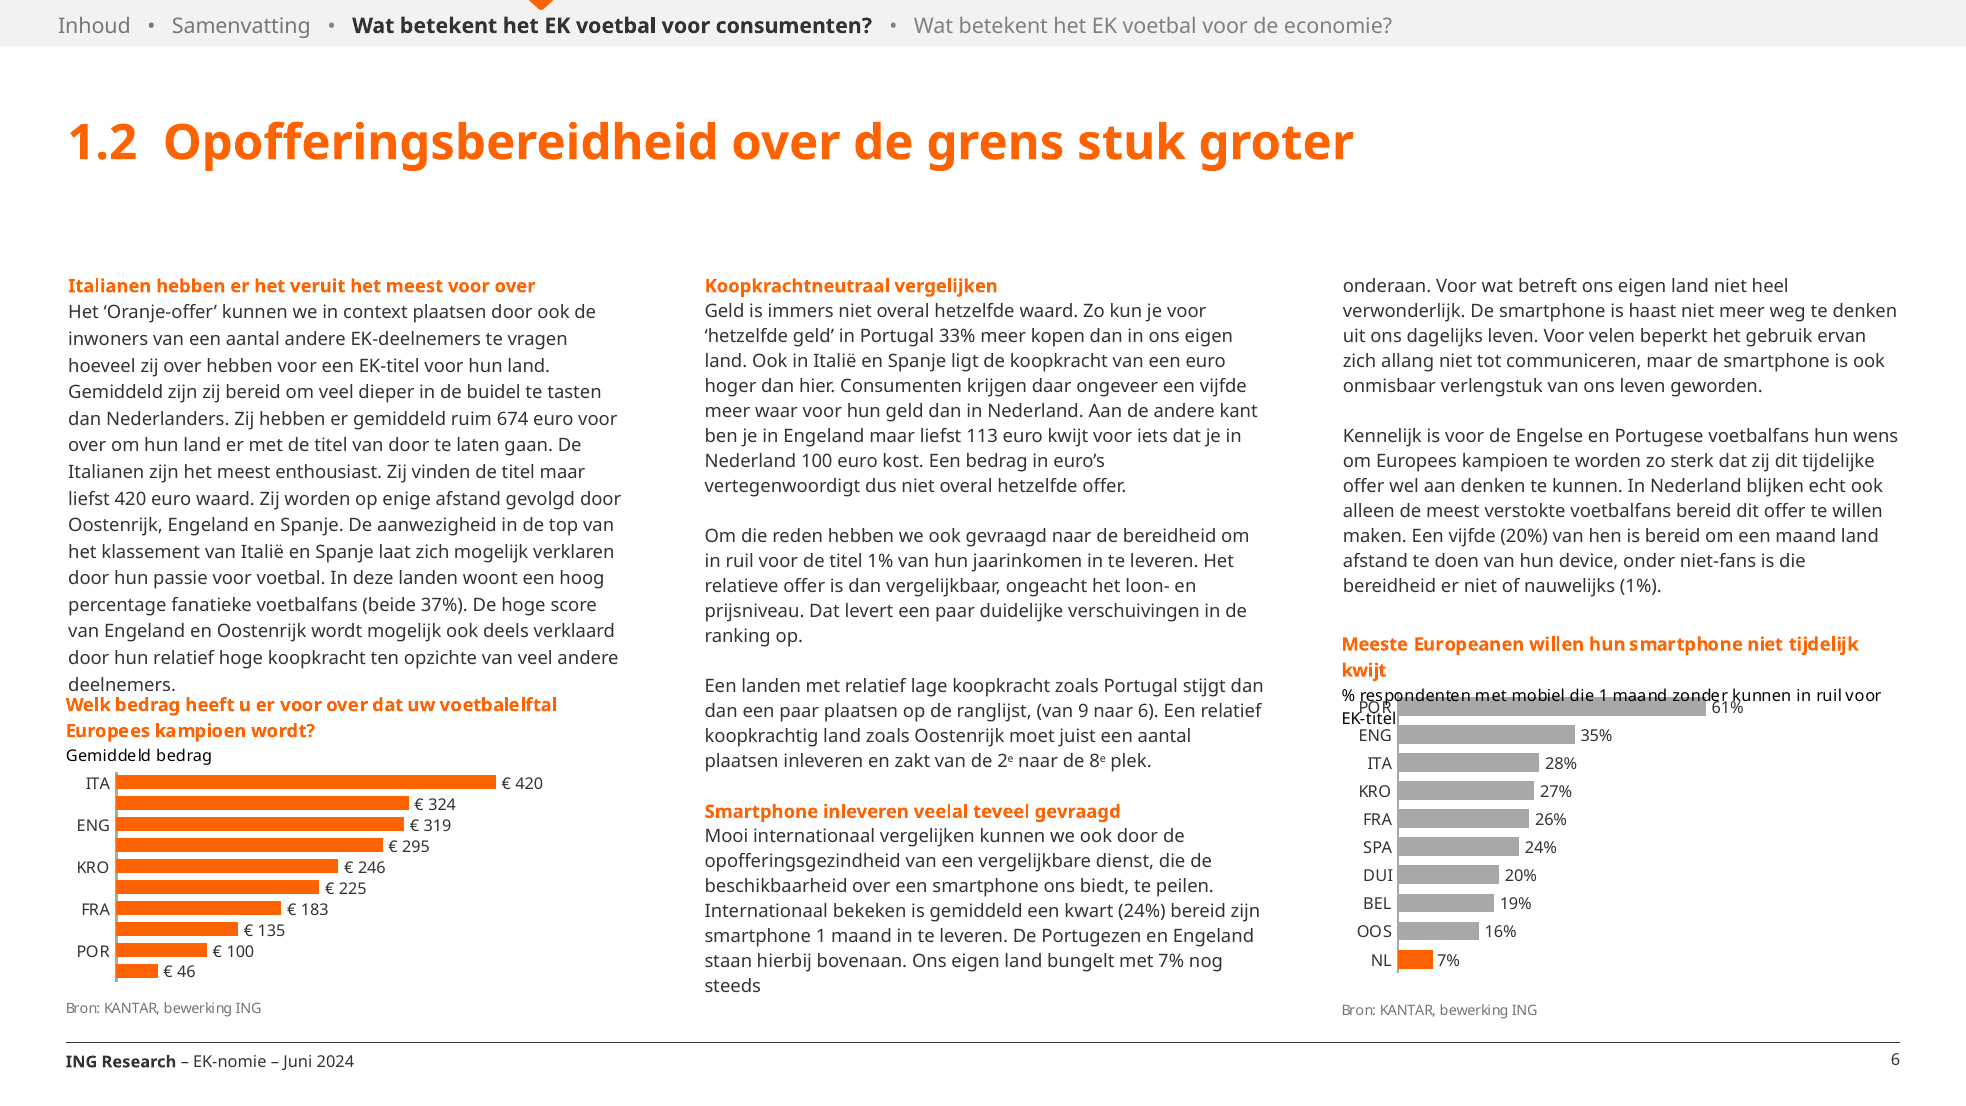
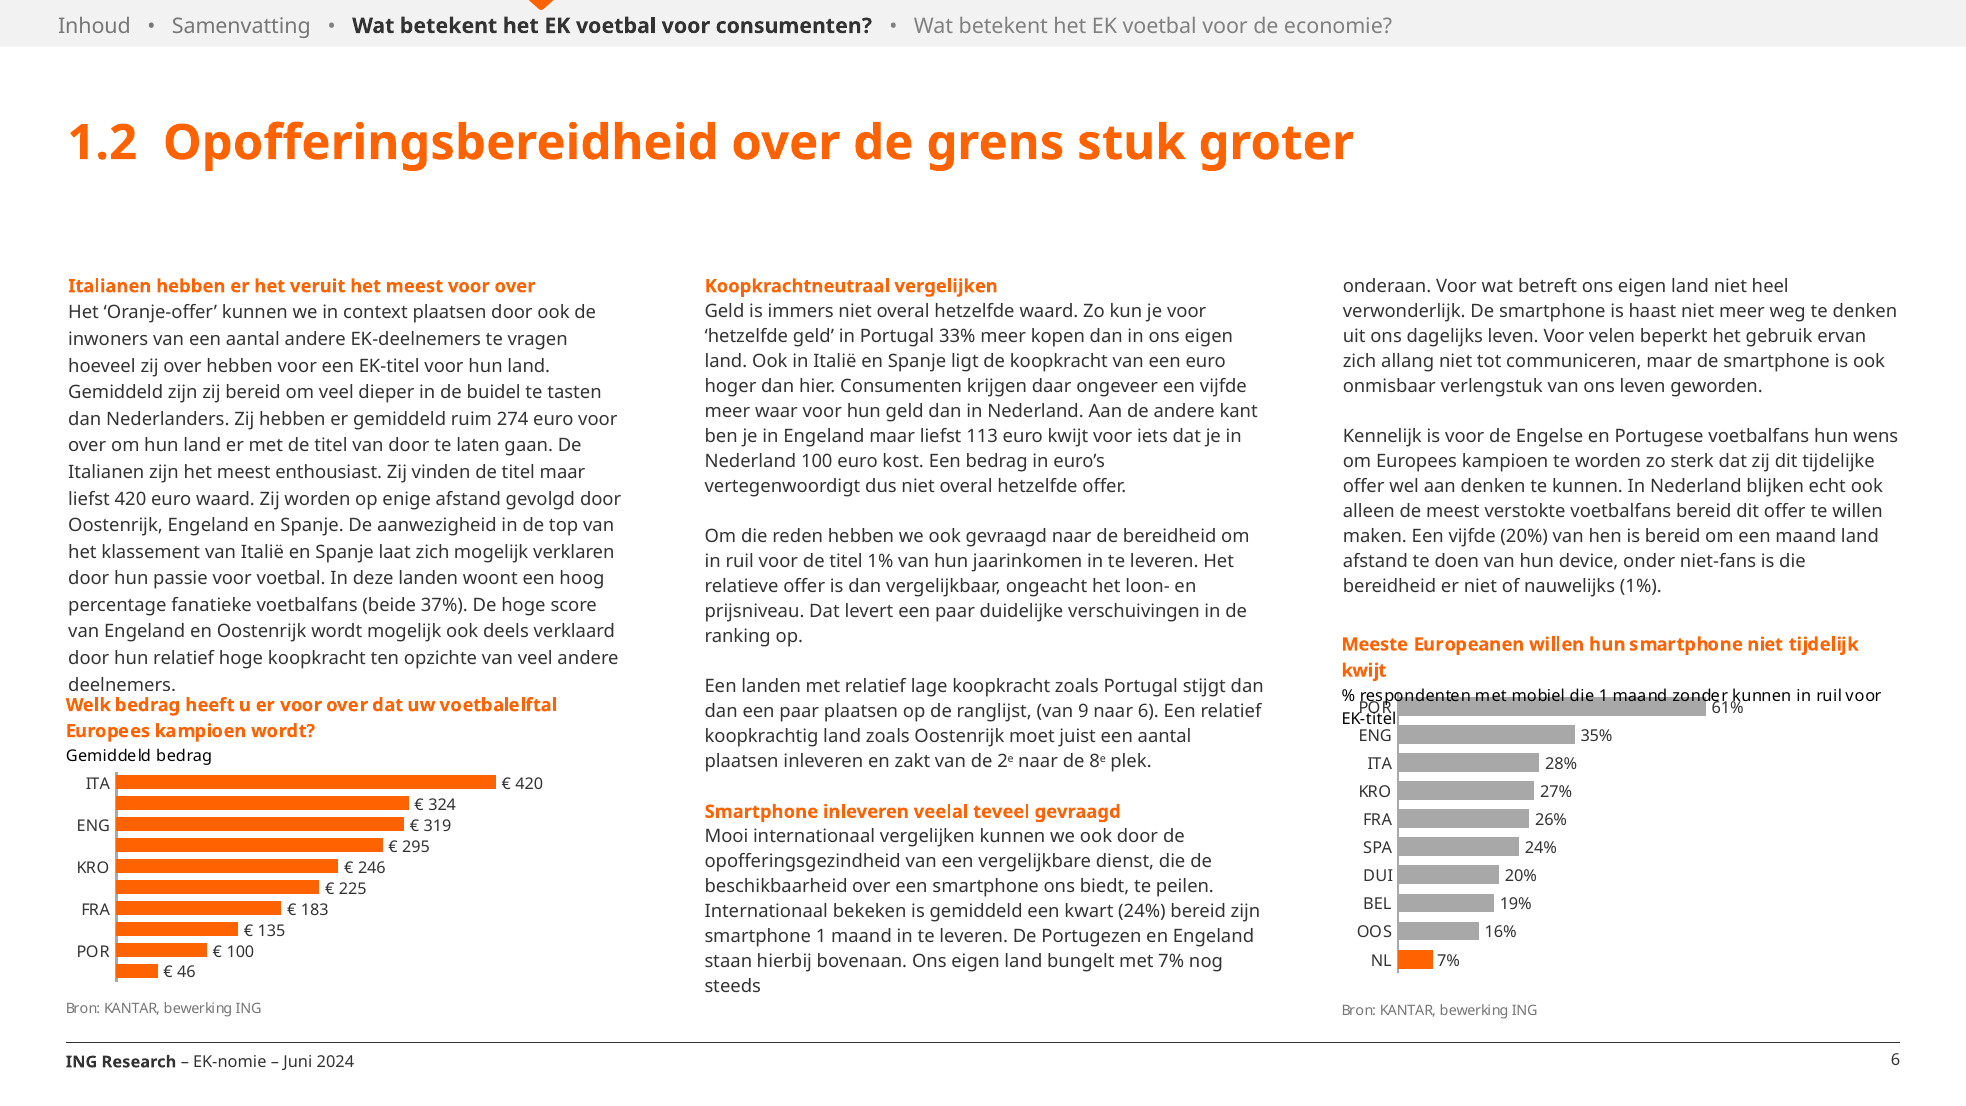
674: 674 -> 274 (513, 419)
